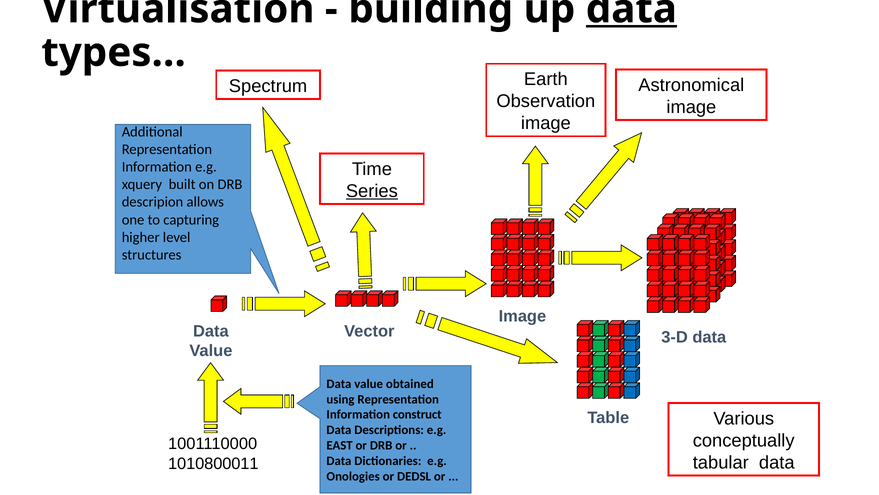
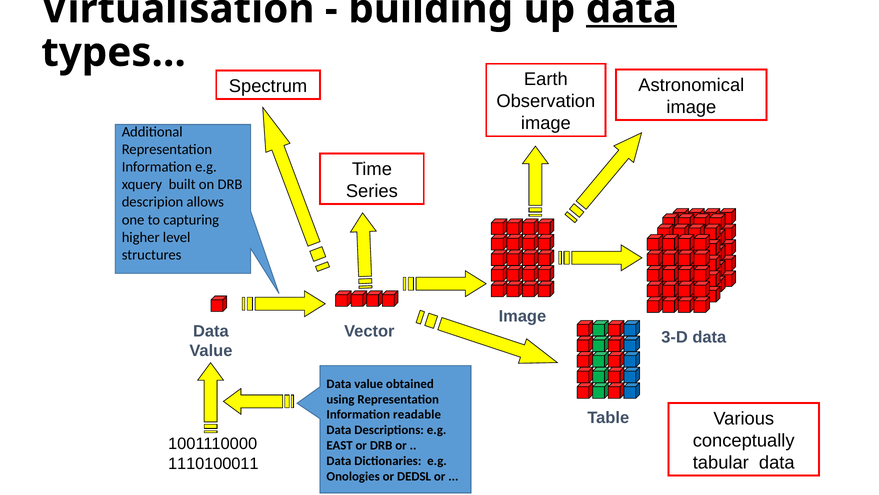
Series underline: present -> none (372, 191)
construct: construct -> readable (417, 414)
1010800011: 1010800011 -> 1110100011 (213, 463)
